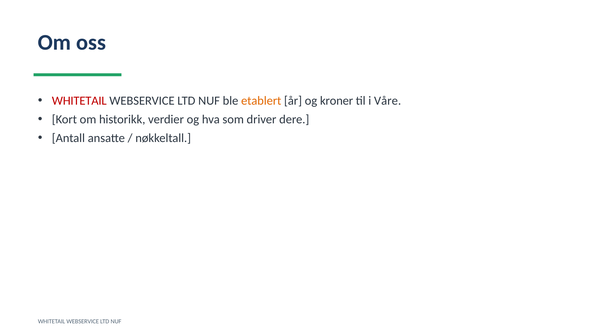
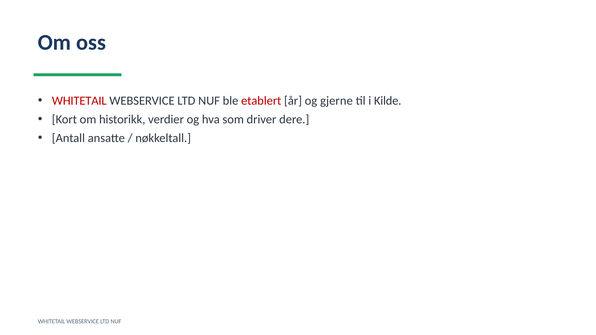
etablert colour: orange -> red (261, 101)
kroner: kroner -> gjerne (336, 101)
Våre: Våre -> Kilde (388, 101)
